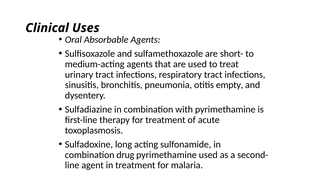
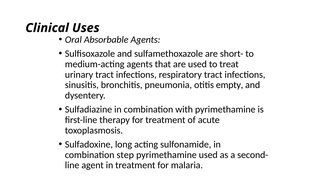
drug: drug -> step (125, 155)
